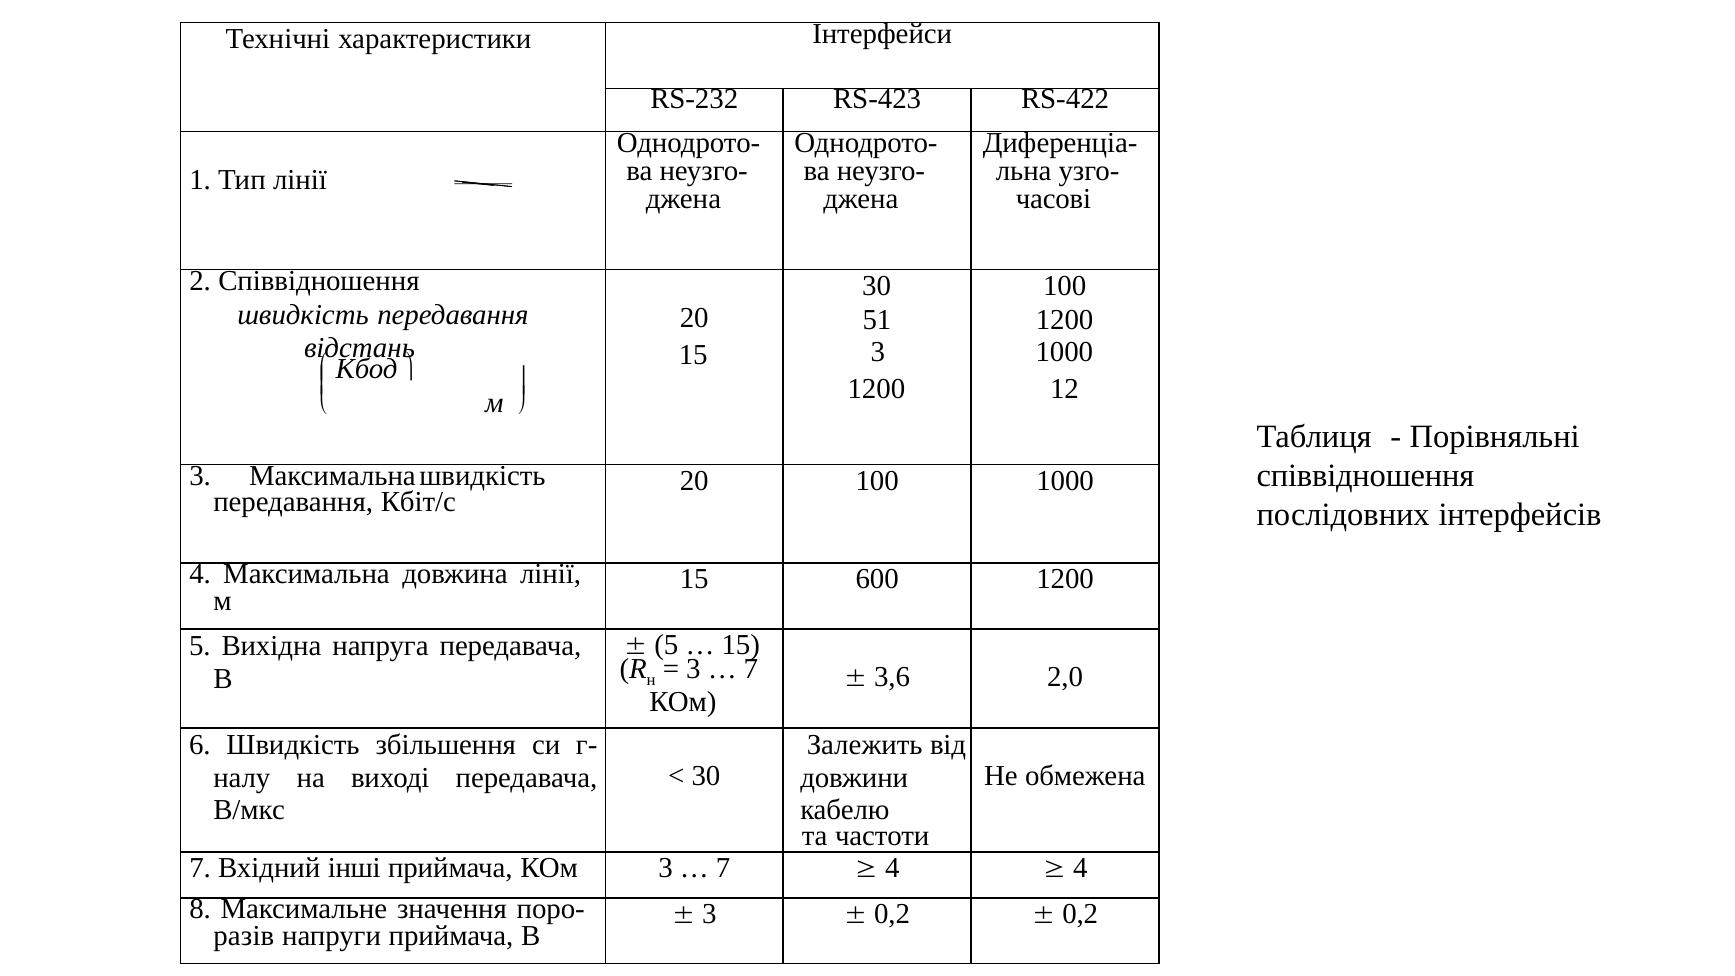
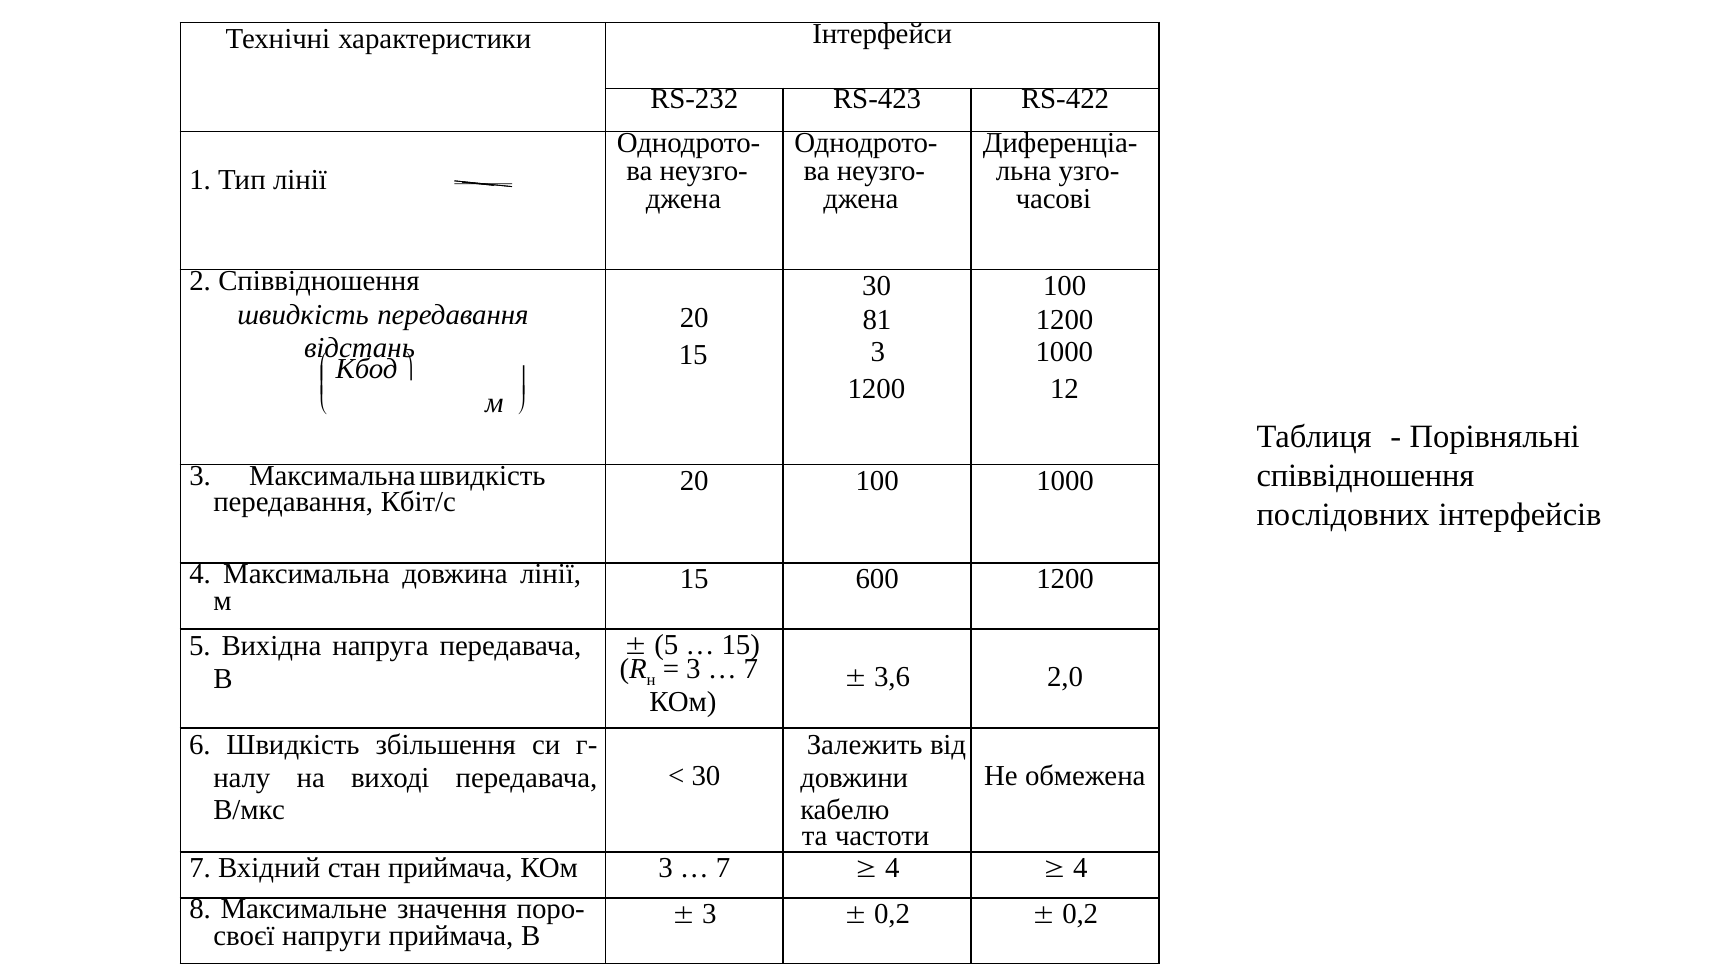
51: 51 -> 81 (877, 320)
інші: інші -> стан (354, 868)
разів: разів -> своєї (244, 935)
